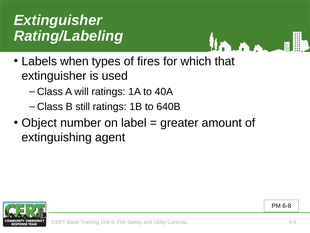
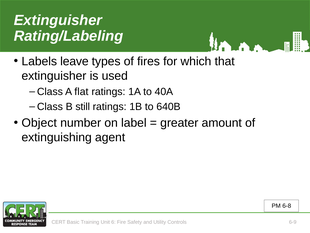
when: when -> leave (74, 61)
will: will -> flat (81, 92)
